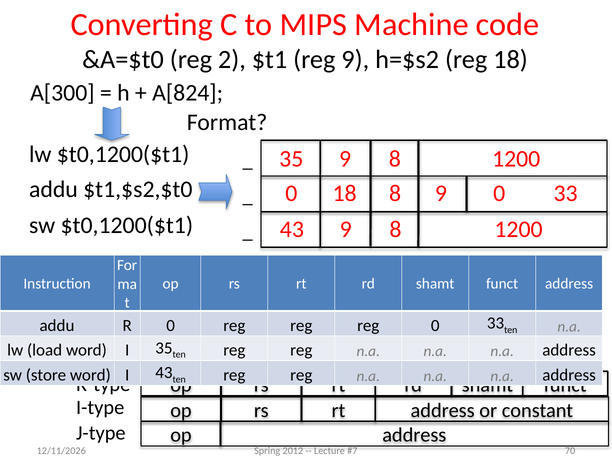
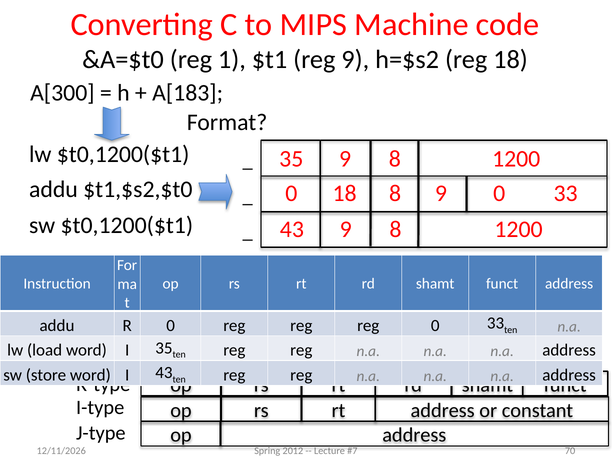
2: 2 -> 1 (232, 59)
A[824: A[824 -> A[183 (188, 93)
